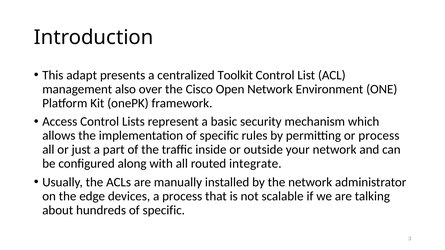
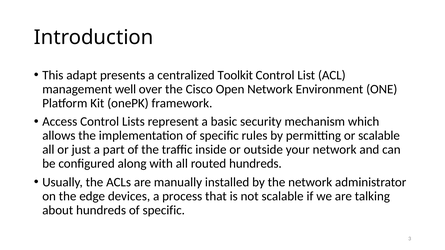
also: also -> well (125, 89)
or process: process -> scalable (379, 136)
routed integrate: integrate -> hundreds (255, 164)
